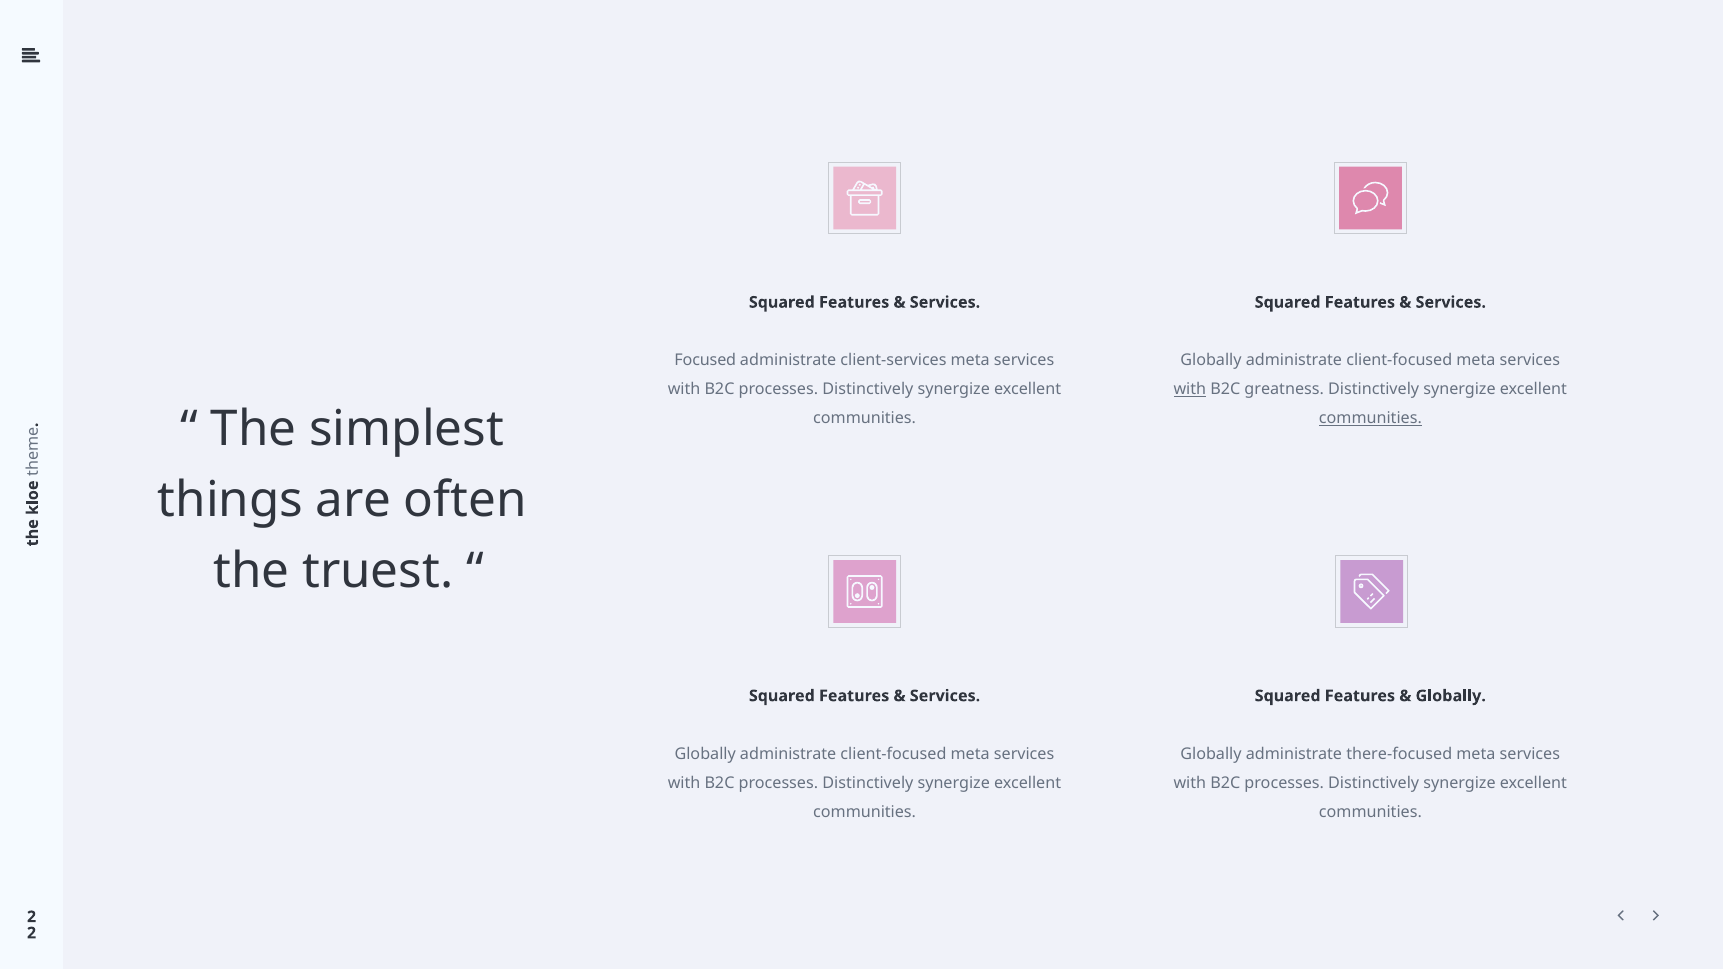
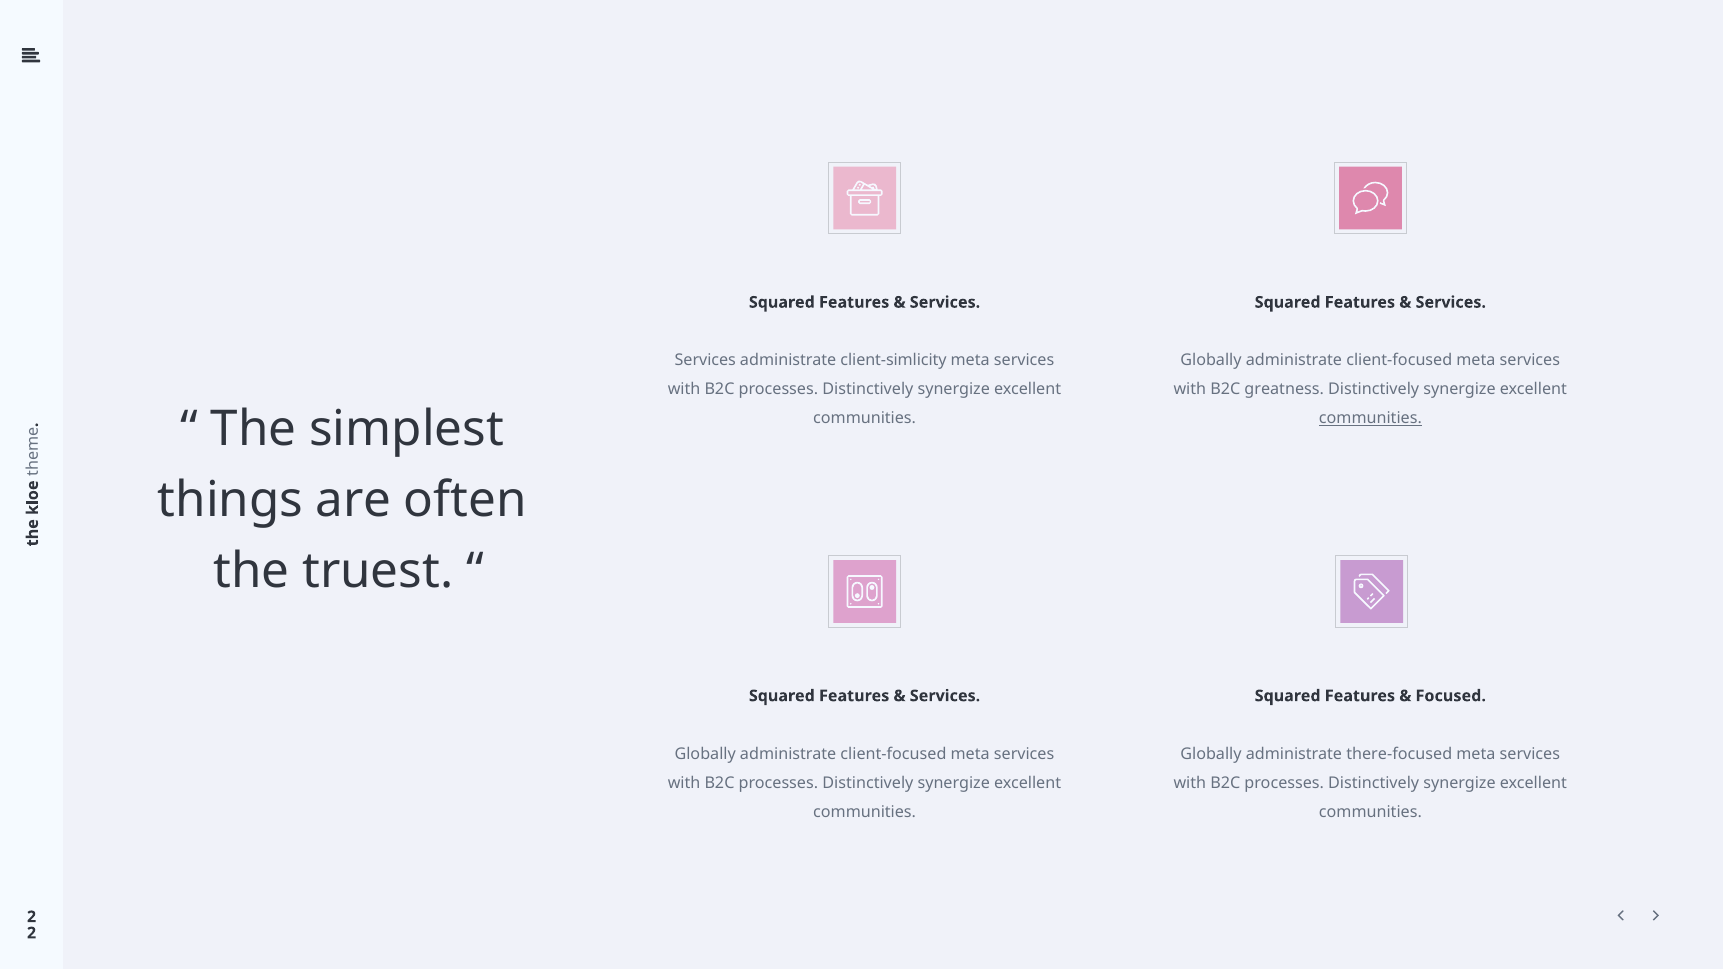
Focused: Focused -> Services (705, 361)
client-services: client-services -> client-simlicity (894, 361)
with underline: present -> none (1190, 390)
Globally: Globally -> Focused (1451, 696)
